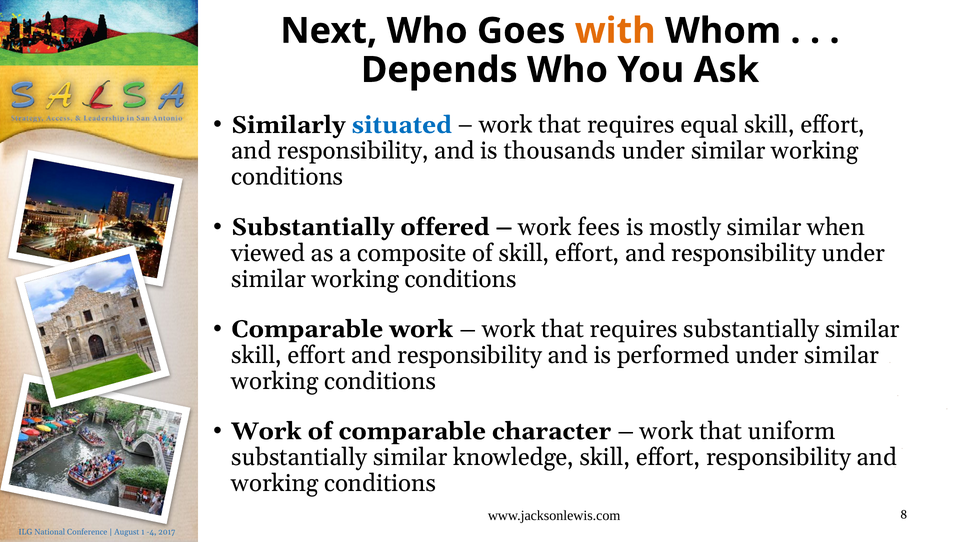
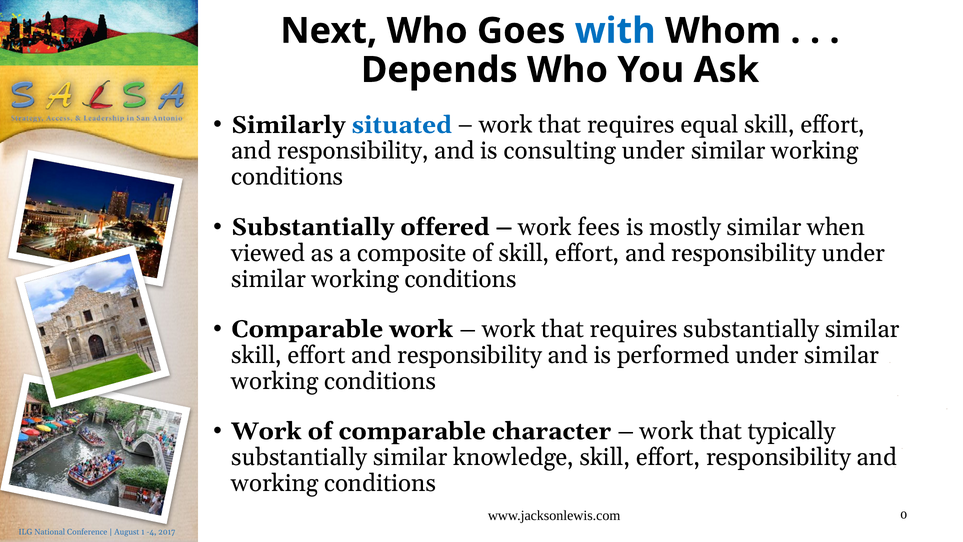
with colour: orange -> blue (615, 31)
thousands: thousands -> consulting (560, 151)
uniform: uniform -> typically (792, 431)
8: 8 -> 0 (904, 515)
